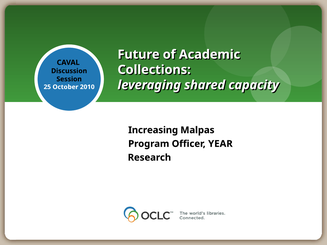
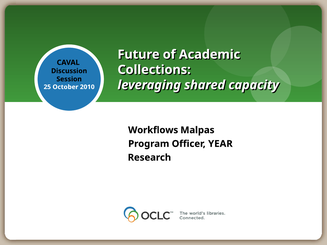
Increasing: Increasing -> Workflows (153, 130)
